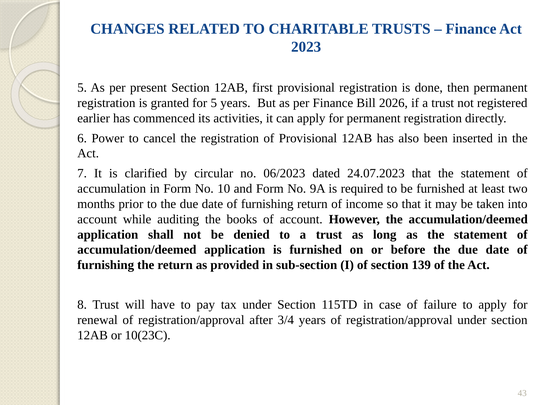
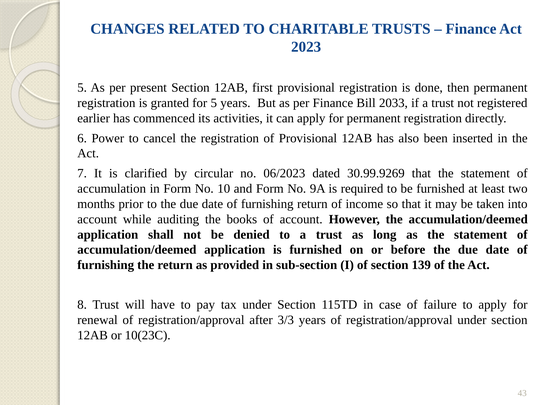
2026: 2026 -> 2033 (393, 103)
24.07.2023: 24.07.2023 -> 30.99.9269 (376, 173)
3/4: 3/4 -> 3/3 (286, 320)
